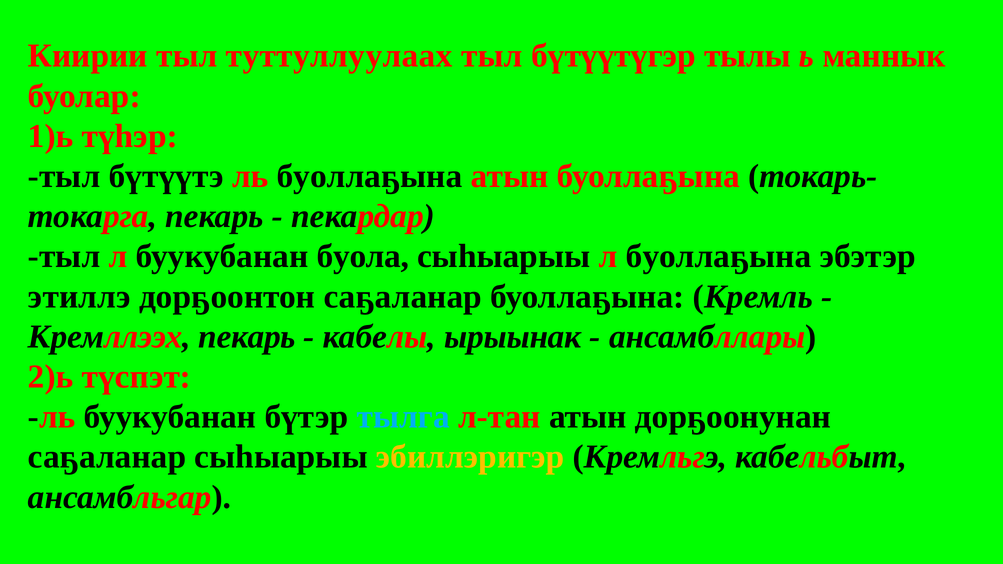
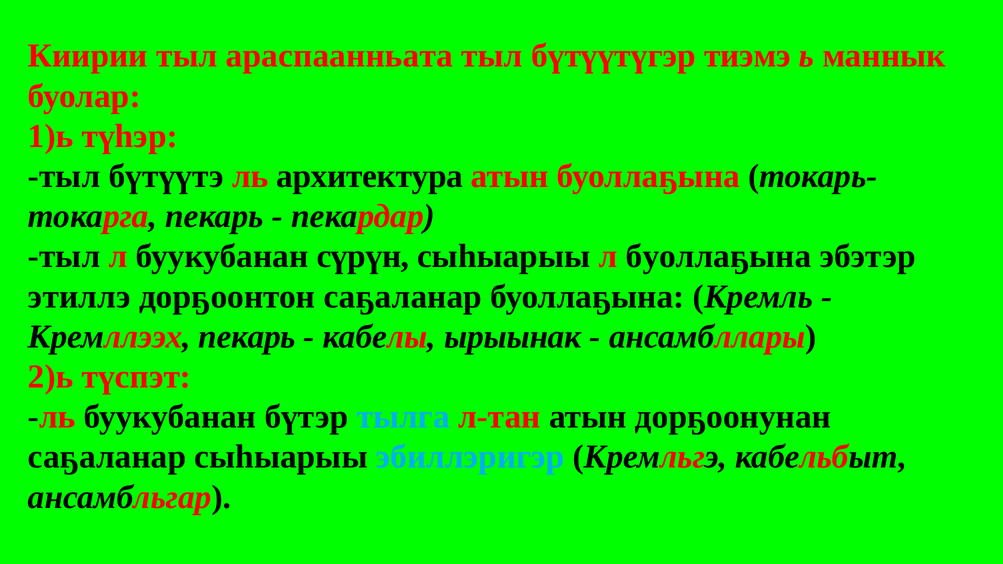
туттуллуулаах: туттуллуулаах -> араспаанньата (339, 56)
тылы: тылы -> тиэмэ (747, 56)
ль буоллаҕына: буоллаҕына -> архитектура (370, 176)
буола: буола -> сүрүн (363, 256)
эбиллэригэр colour: yellow -> light blue (470, 457)
